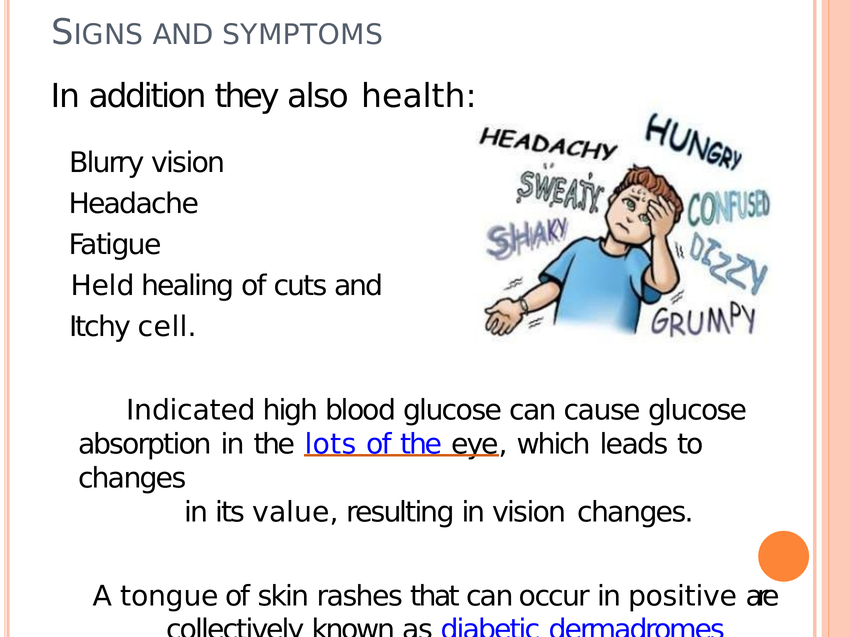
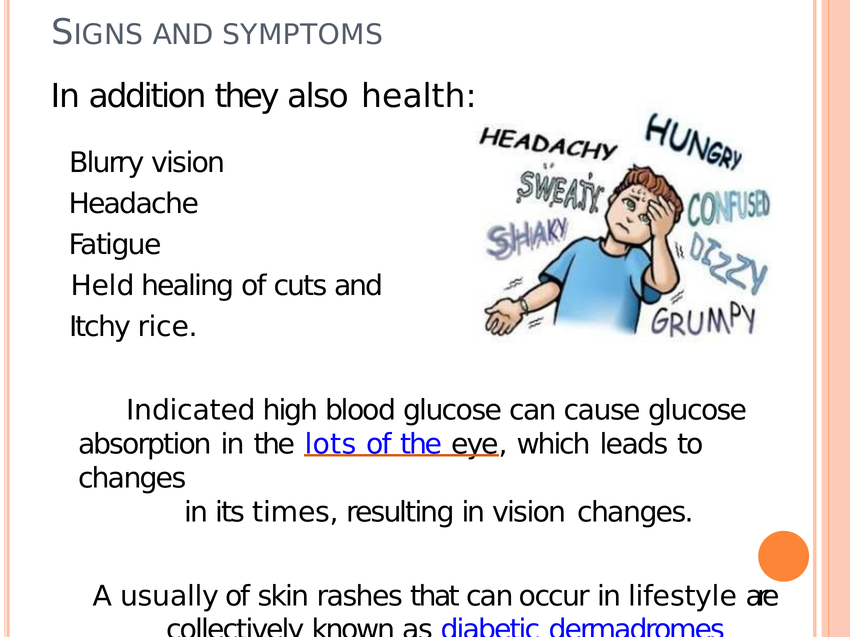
cell: cell -> rice (168, 327)
value: value -> times (296, 513)
tongue: tongue -> usually (170, 597)
positive: positive -> lifestyle (683, 597)
